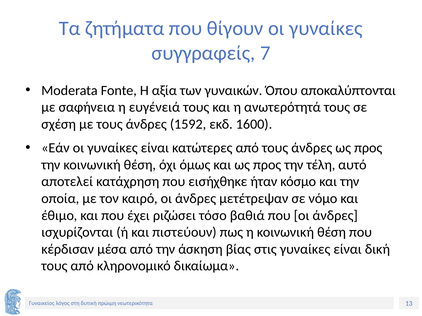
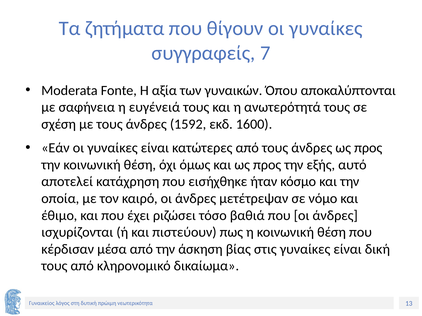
τέλη: τέλη -> εξής (321, 165)
